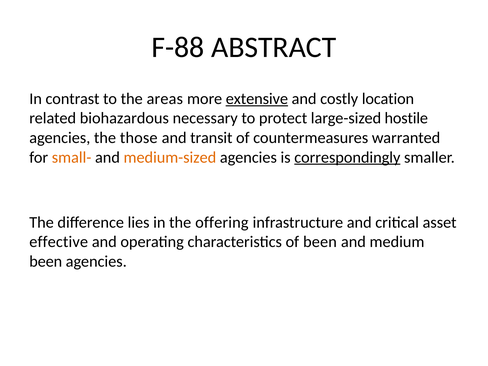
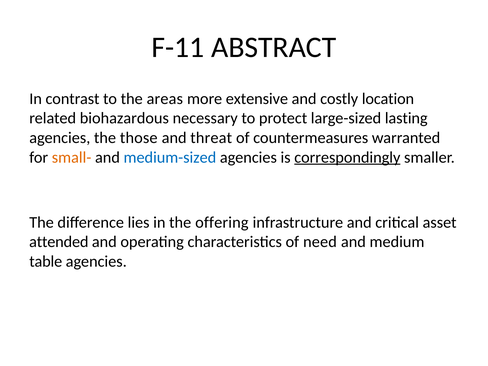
F-88: F-88 -> F-11 (178, 47)
extensive underline: present -> none (257, 99)
hostile: hostile -> lasting (406, 118)
transit: transit -> threat (211, 138)
medium-sized colour: orange -> blue (170, 157)
effective: effective -> attended (59, 242)
of been: been -> need (320, 242)
been: been -> table (46, 261)
